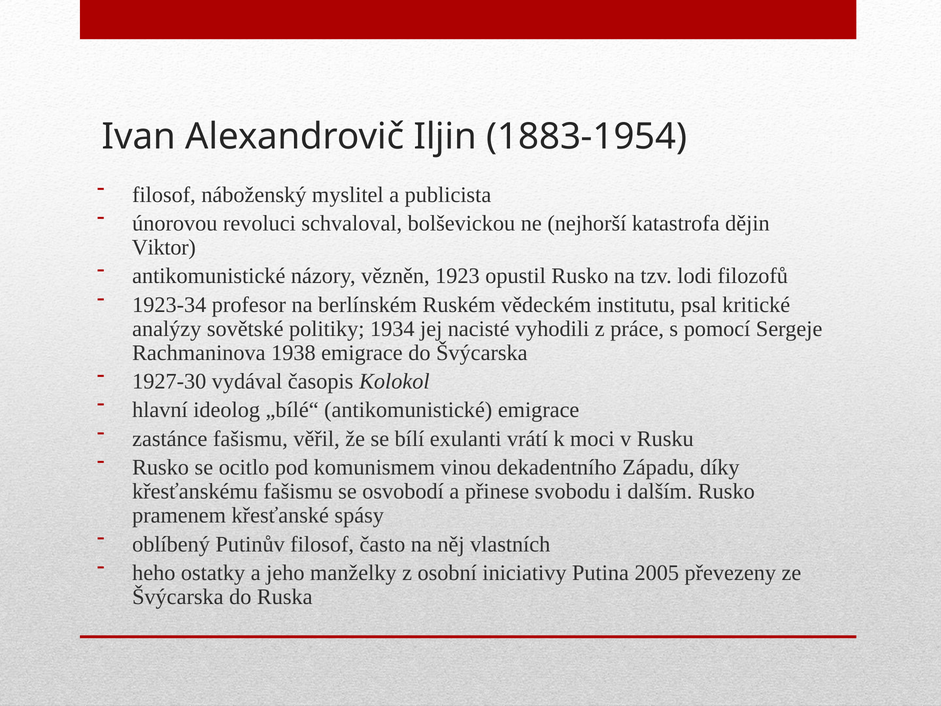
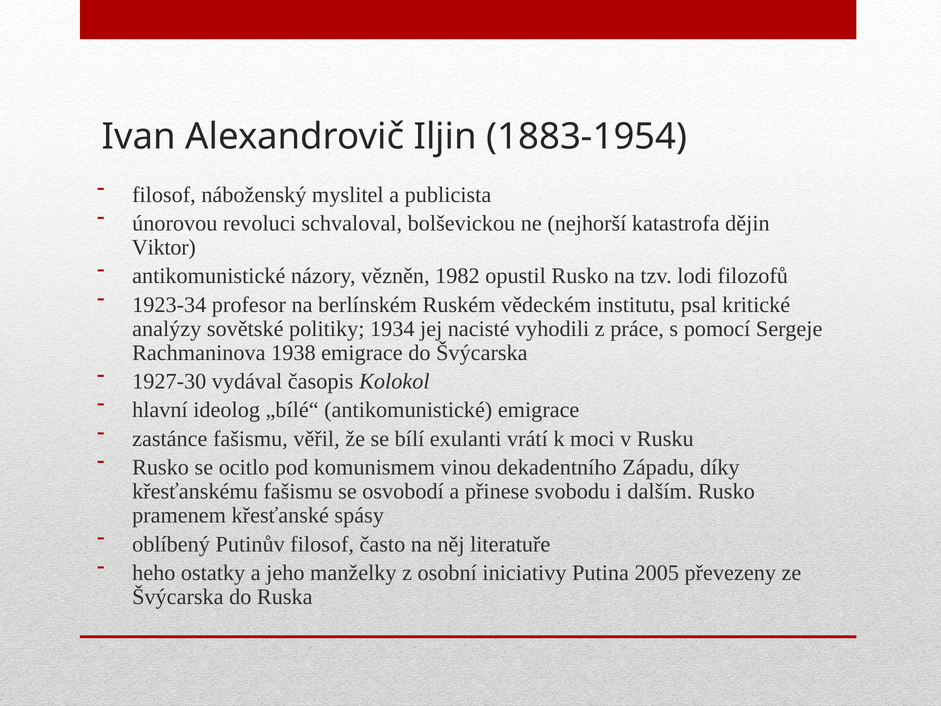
1923: 1923 -> 1982 (457, 276)
vlastních: vlastních -> literatuře (510, 544)
